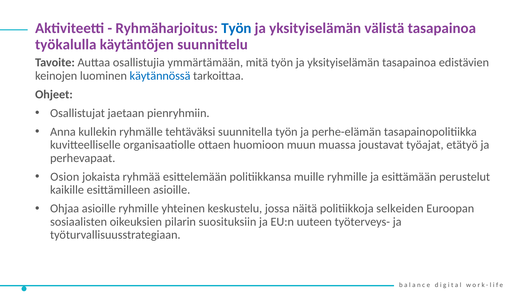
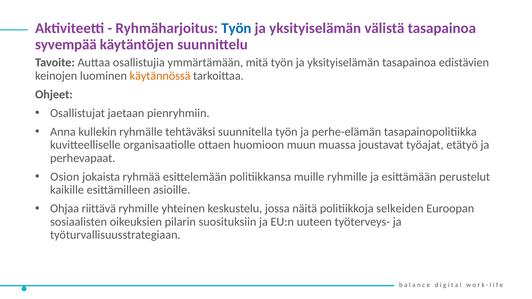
työkalulla: työkalulla -> syvempää (66, 45)
käytännössä colour: blue -> orange (160, 76)
Ohjaa asioille: asioille -> riittävä (99, 209)
